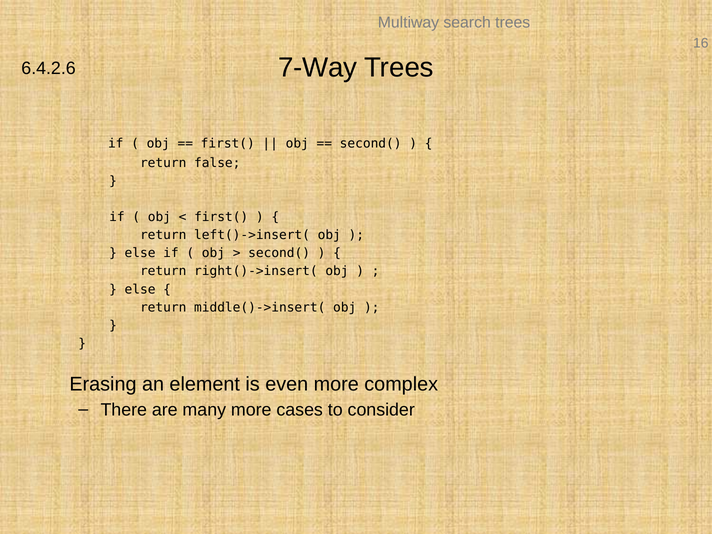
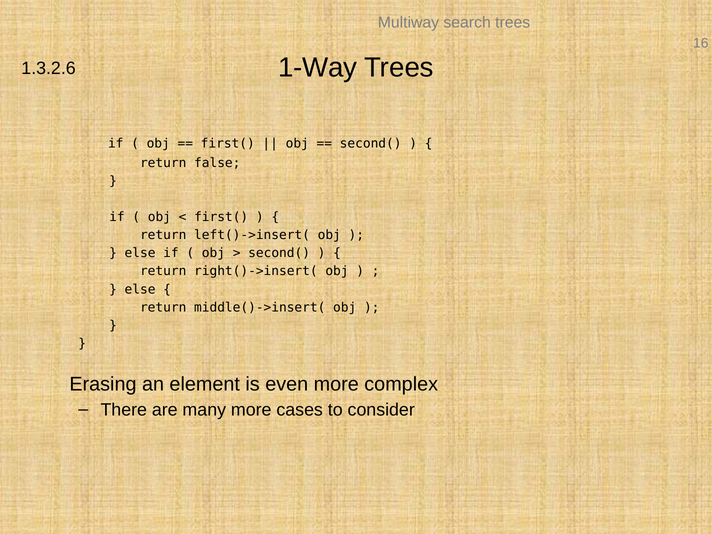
7-Way: 7-Way -> 1-Way (318, 68)
6.4.2.6: 6.4.2.6 -> 1.3.2.6 (49, 69)
